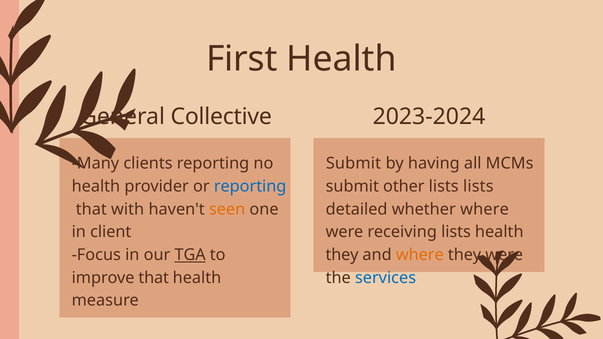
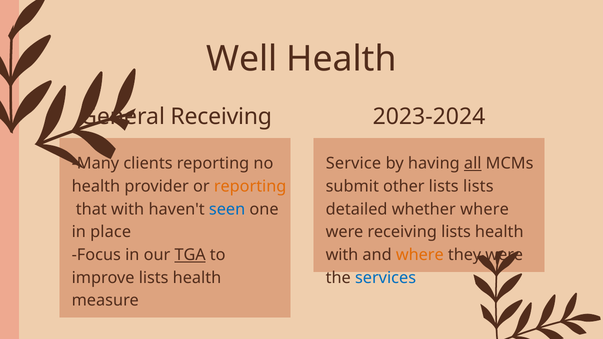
First: First -> Well (242, 59)
Collective: Collective -> Receiving (221, 117)
Submit: Submit -> Service (353, 164)
all underline: none -> present (473, 164)
reporting colour: blue -> orange (250, 187)
seen colour: orange -> blue (227, 209)
client: client -> place (111, 232)
they: they -> with (342, 255)
improve that: that -> lists (154, 278)
